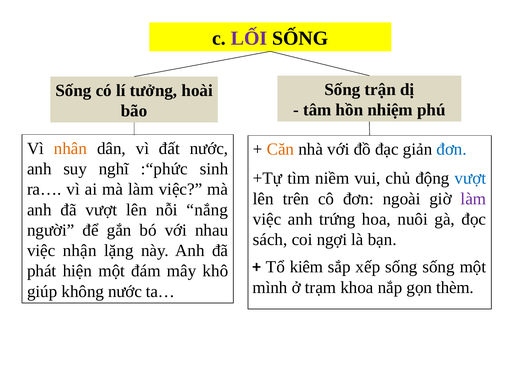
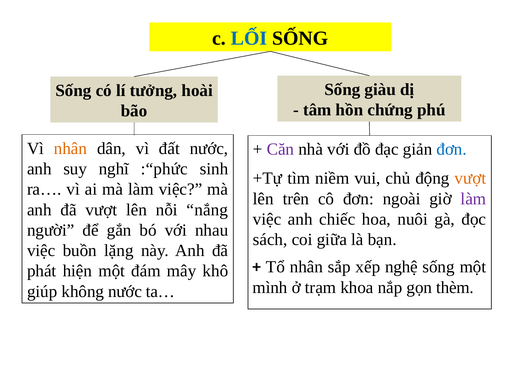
LỐI colour: purple -> blue (249, 38)
trận: trận -> giàu (380, 90)
nhiệm: nhiệm -> chứng (390, 110)
Căn colour: orange -> purple (280, 149)
vượt colour: blue -> orange (470, 178)
trứng: trứng -> chiếc (337, 219)
ngợi: ngợi -> giữa (332, 240)
nhận: nhận -> buồn (80, 251)
Tổ kiêm: kiêm -> nhân (306, 267)
xếp sống: sống -> nghệ (401, 267)
